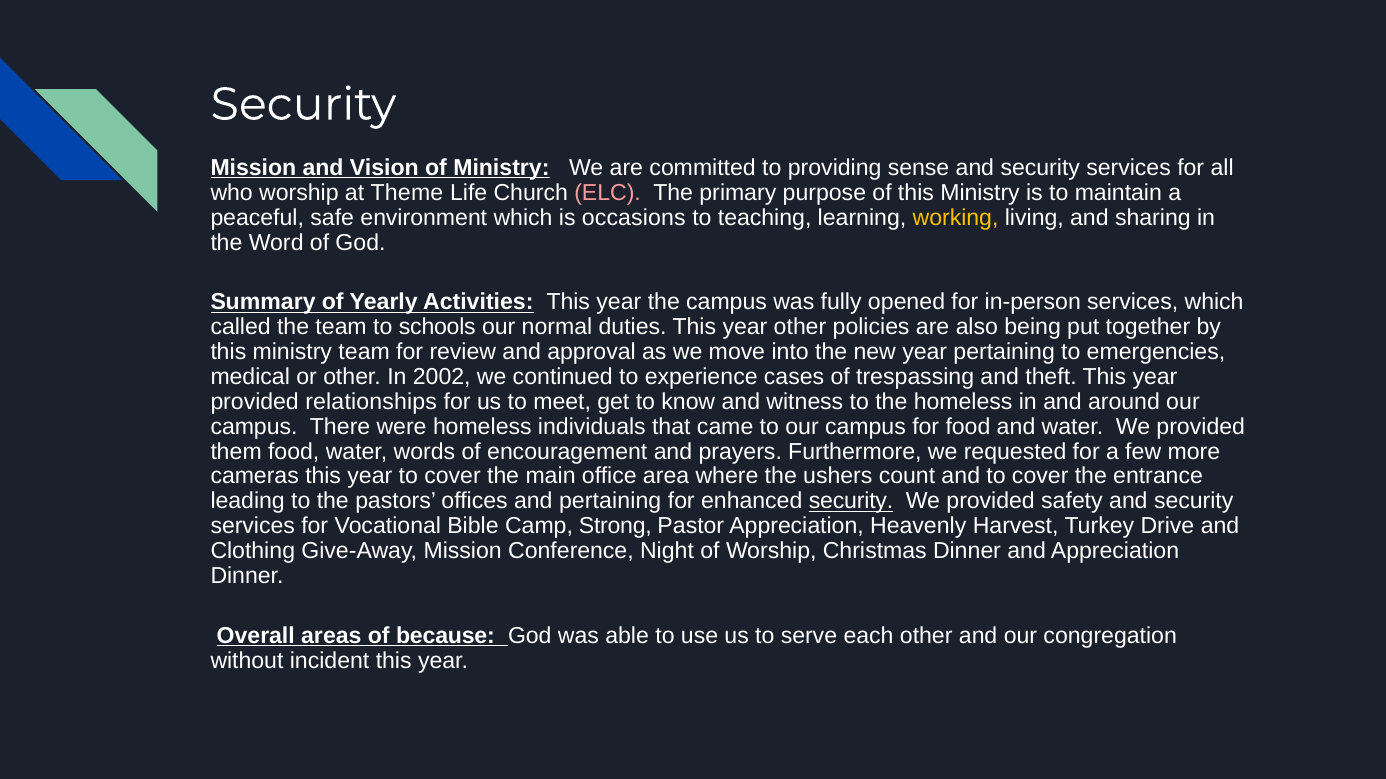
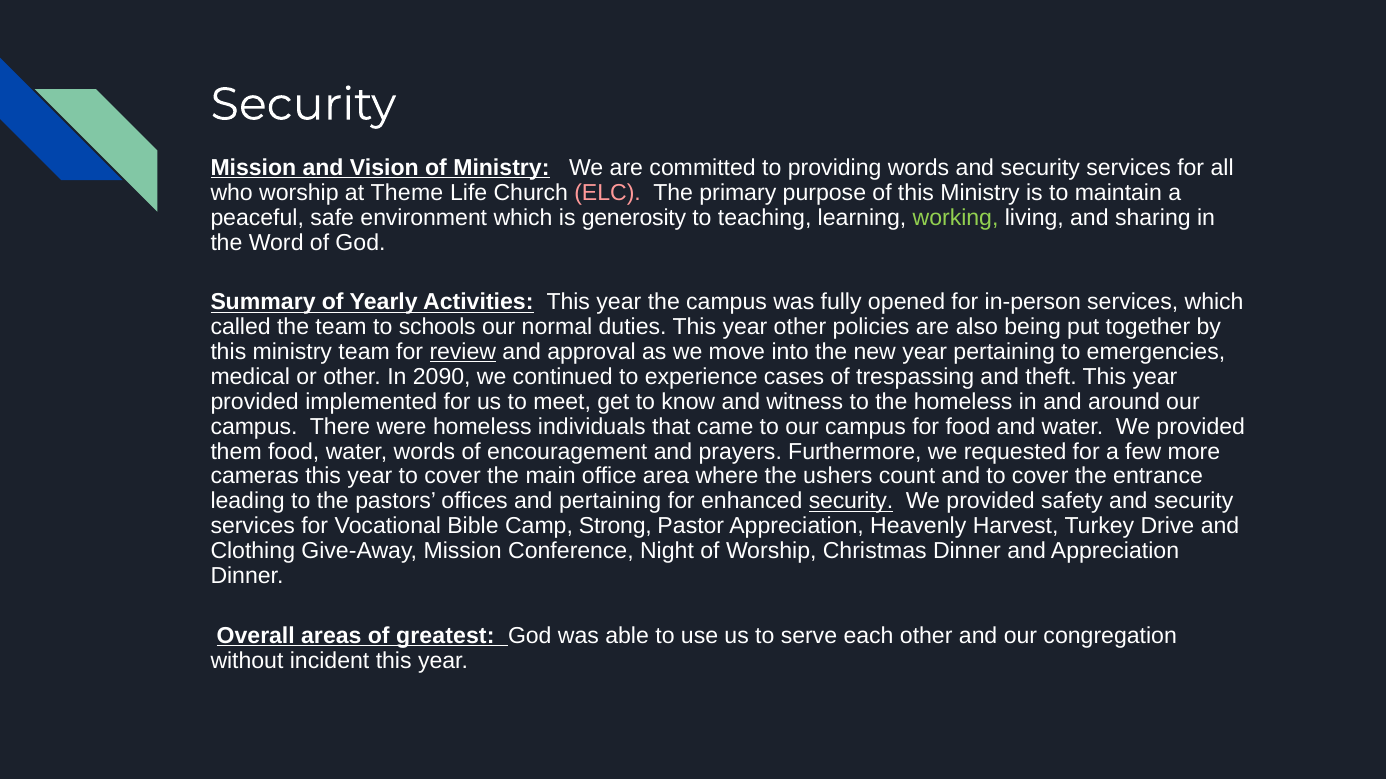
providing sense: sense -> words (919, 168)
occasions: occasions -> generosity (634, 218)
working colour: yellow -> light green (956, 218)
review underline: none -> present (463, 352)
2002: 2002 -> 2090 (442, 377)
relationships: relationships -> implemented (371, 402)
because: because -> greatest (445, 636)
